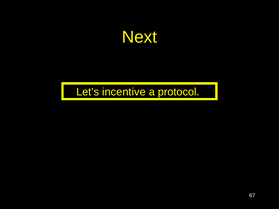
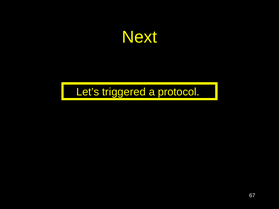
incentive: incentive -> triggered (124, 92)
